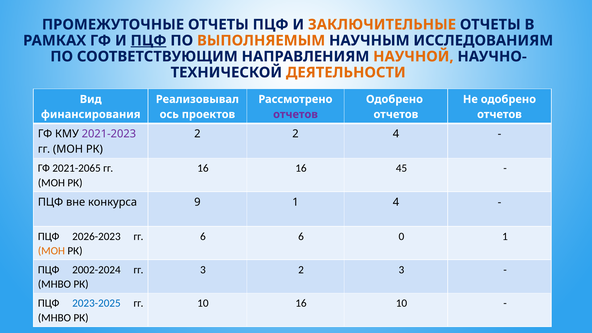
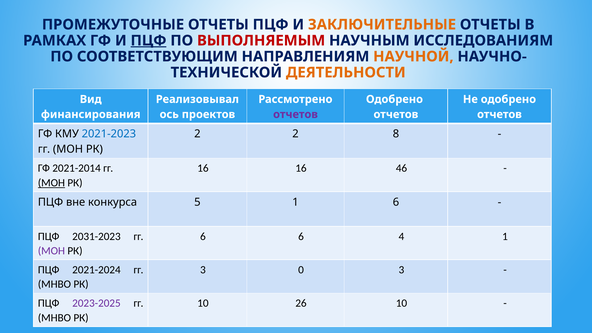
ВЫПОЛНЯЕМЫМ colour: orange -> red (261, 41)
2021-2023 colour: purple -> blue (109, 134)
2 4: 4 -> 8 (396, 134)
2021-2065: 2021-2065 -> 2021-2014 (77, 168)
45: 45 -> 46 (401, 168)
МОН underline: none -> present (51, 183)
9: 9 -> 5 (197, 202)
1 4: 4 -> 6 (396, 202)
2026-2023: 2026-2023 -> 2031-2023 (96, 236)
0: 0 -> 4 (401, 236)
МОН colour: orange -> purple (51, 251)
2002-2024: 2002-2024 -> 2021-2024 (96, 270)
3 2: 2 -> 0 (301, 270)
2023-2025 colour: blue -> purple (96, 303)
10 16: 16 -> 26 (301, 303)
